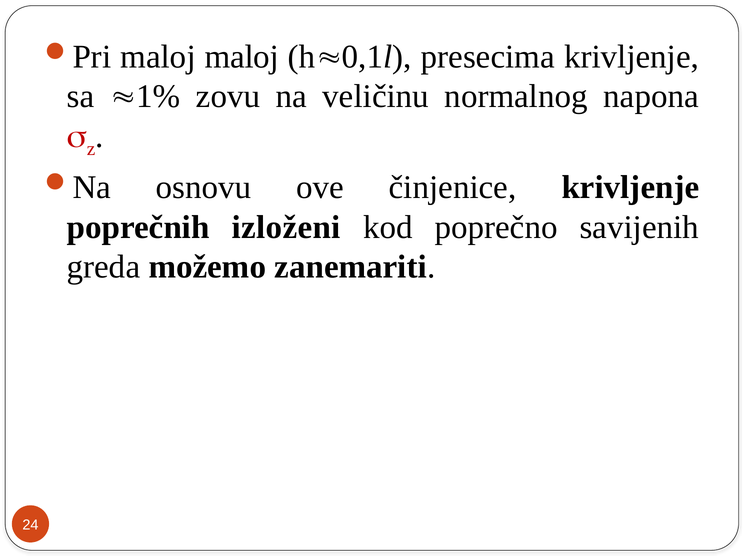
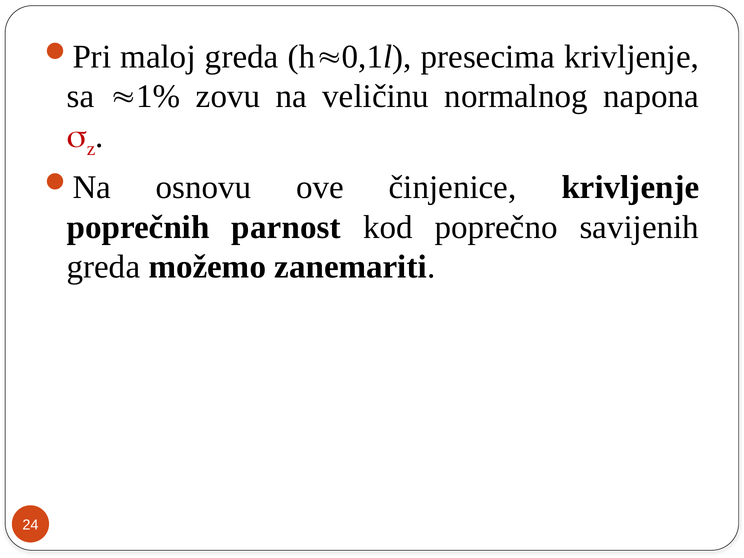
maloj maloj: maloj -> greda (242, 57)
izloženi: izloženi -> parnost (286, 227)
